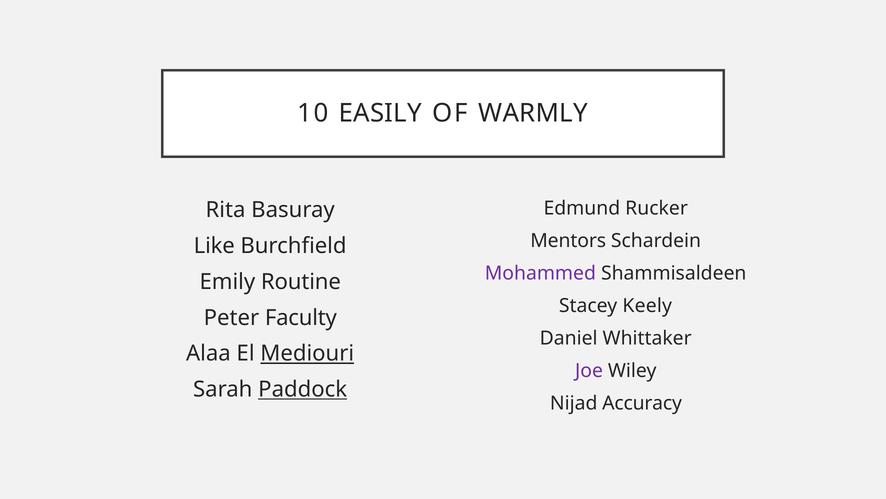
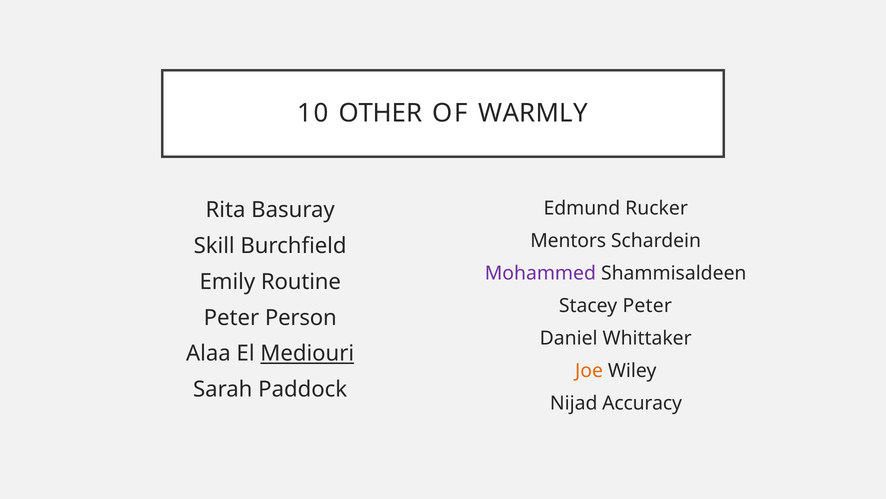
EASILY: EASILY -> OTHER (380, 113)
Like: Like -> Skill (214, 246)
Stacey Keely: Keely -> Peter (647, 305)
Faculty: Faculty -> Person (301, 317)
Joe colour: purple -> orange (589, 370)
Paddock underline: present -> none (303, 389)
